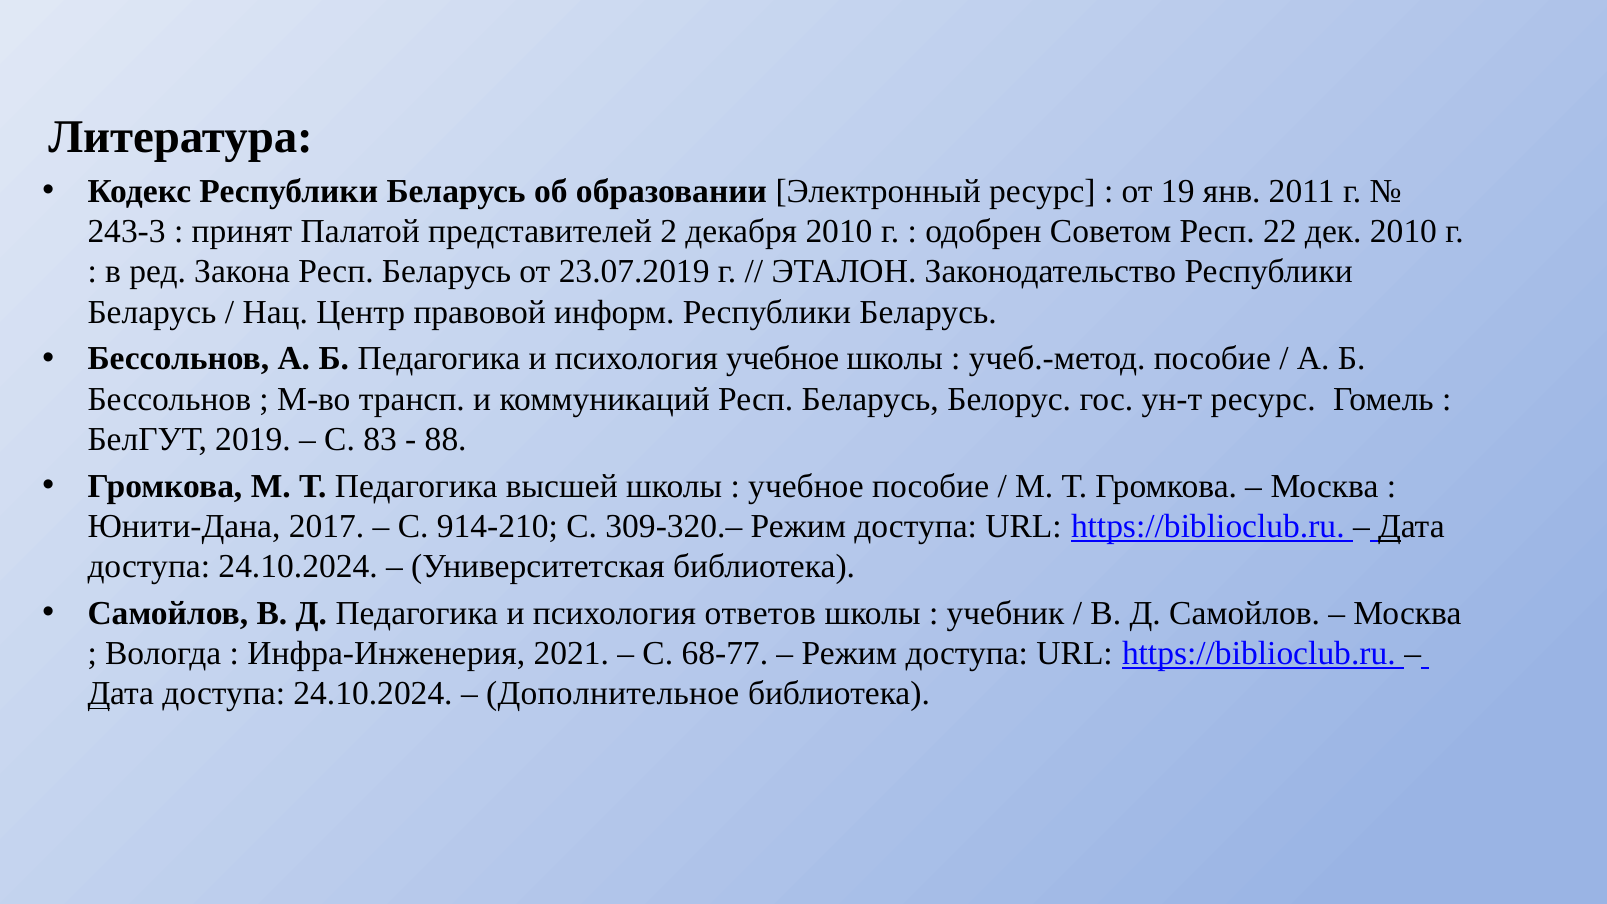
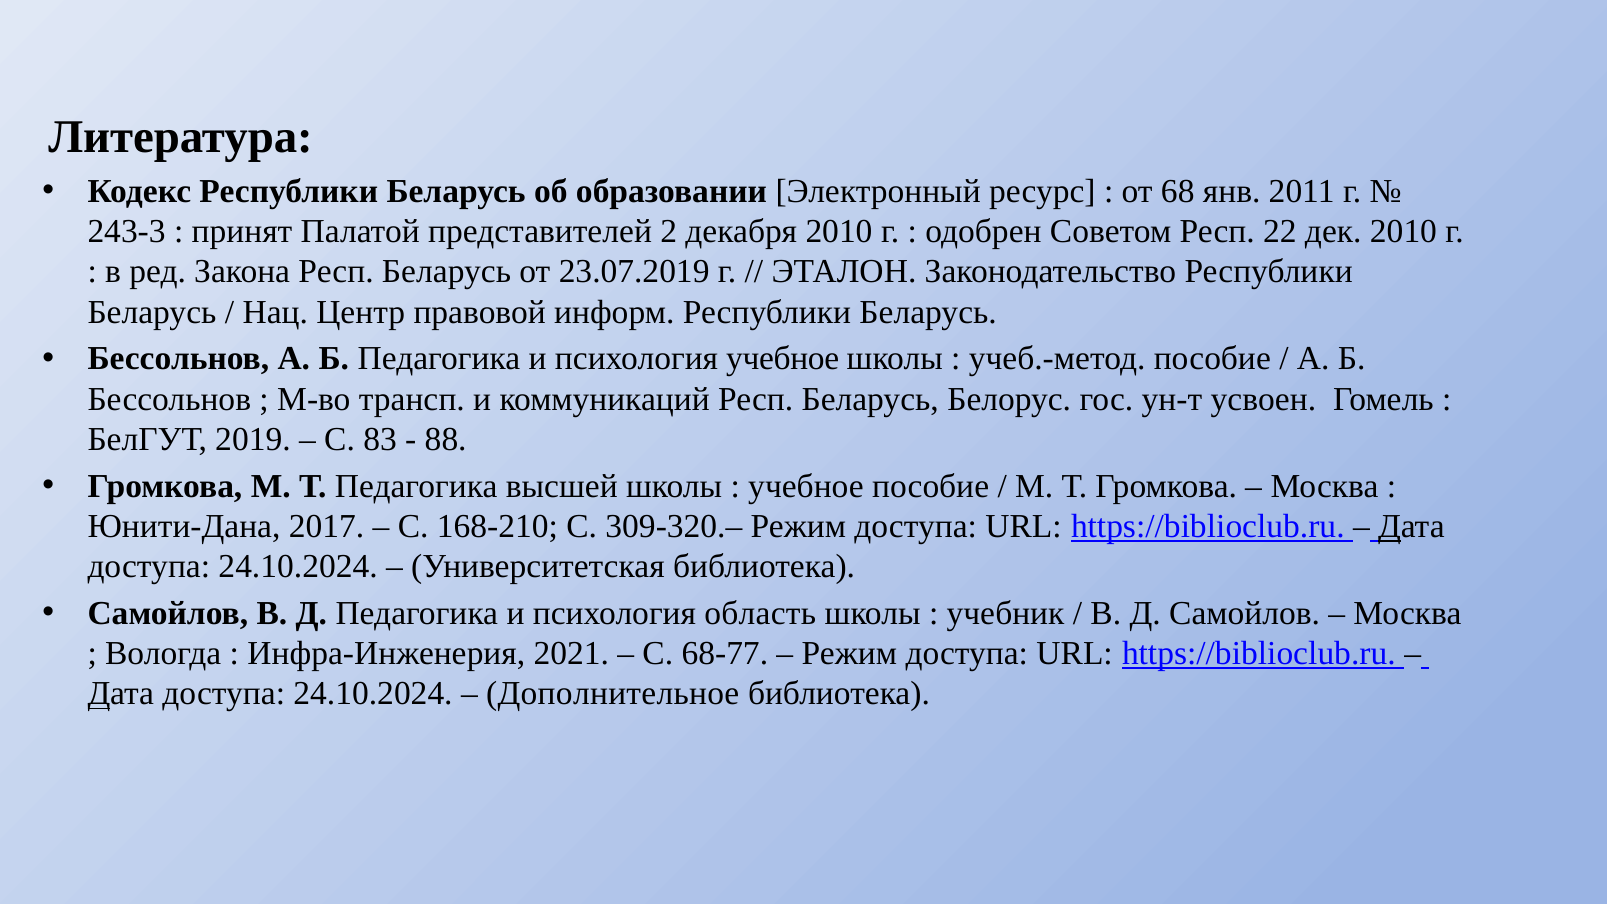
19: 19 -> 68 (1178, 191)
ун-т ресурс: ресурс -> усвоен (1263, 399)
914-210: 914-210 -> 168-210 (497, 526)
ответов: ответов -> область (760, 613)
